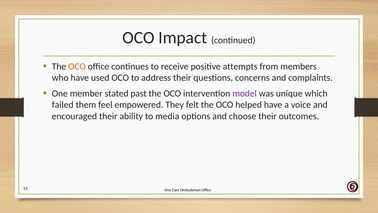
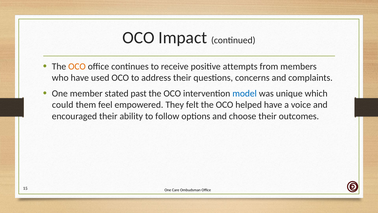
model colour: purple -> blue (245, 93)
failed: failed -> could (63, 105)
media: media -> follow (167, 116)
